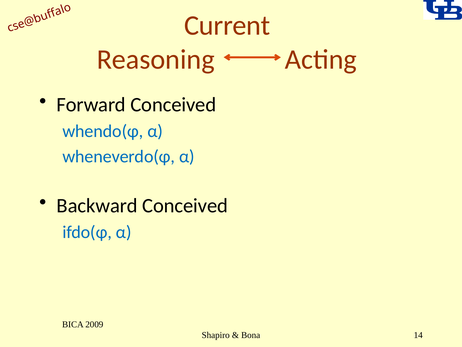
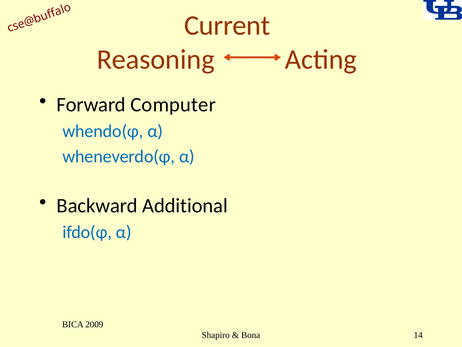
Forward Conceived: Conceived -> Computer (173, 105)
Backward Conceived: Conceived -> Additional (185, 205)
